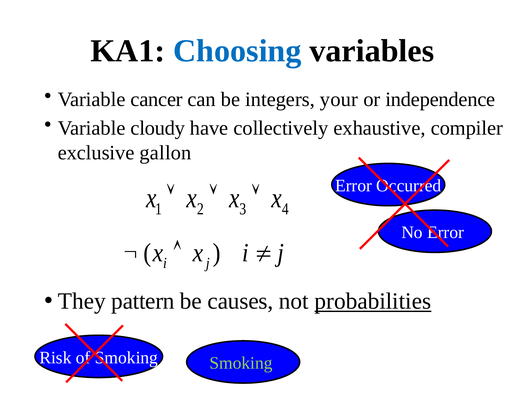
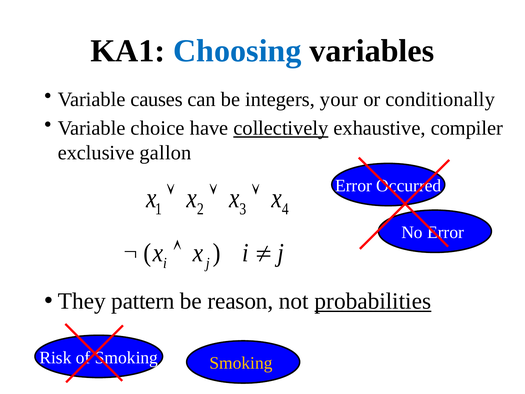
cancer: cancer -> causes (157, 99)
independence: independence -> conditionally (440, 99)
cloudy: cloudy -> choice (158, 128)
collectively underline: none -> present (281, 128)
causes: causes -> reason (240, 301)
Smoking colour: light green -> yellow (241, 363)
